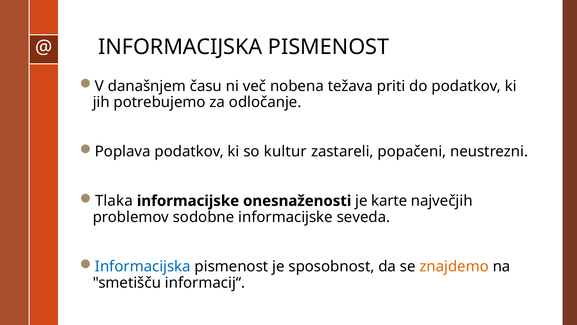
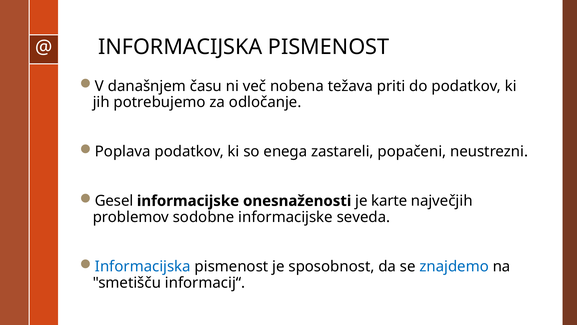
kultur: kultur -> enega (285, 151)
Tlaka: Tlaka -> Gesel (114, 201)
znajdemo colour: orange -> blue (454, 266)
